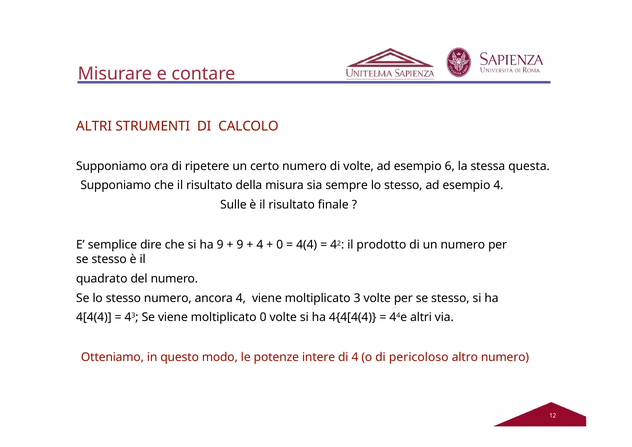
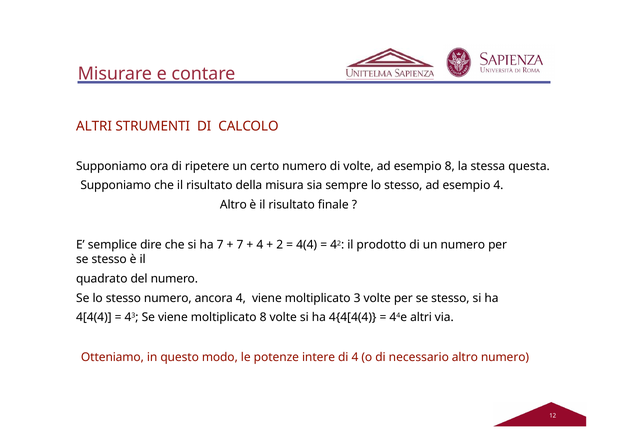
esempio 6: 6 -> 8 (450, 166)
Sulle: Sulle -> Altro (233, 205)
ha 9: 9 -> 7 (220, 245)
9: 9 -> 7 (240, 245)
0: 0 -> 2 (280, 245)
moltiplicato 0: 0 -> 8 (263, 317)
pericoloso: pericoloso -> necessario (419, 357)
